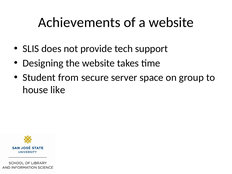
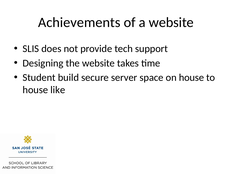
from: from -> build (68, 78)
on group: group -> house (191, 78)
